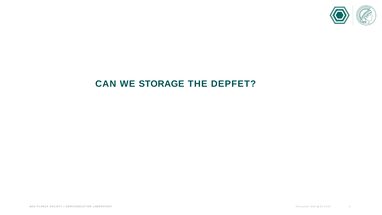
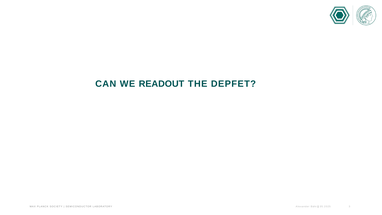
STORAGE: STORAGE -> READOUT (162, 84)
